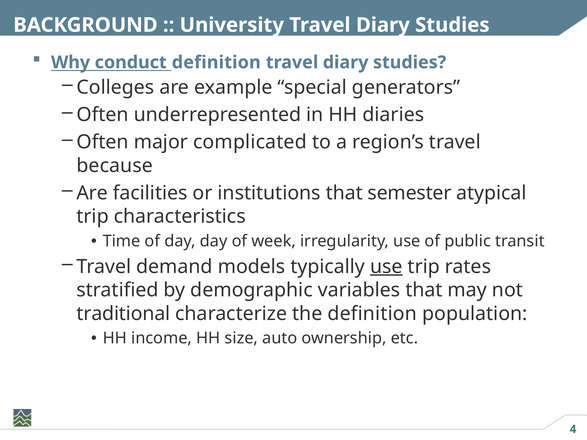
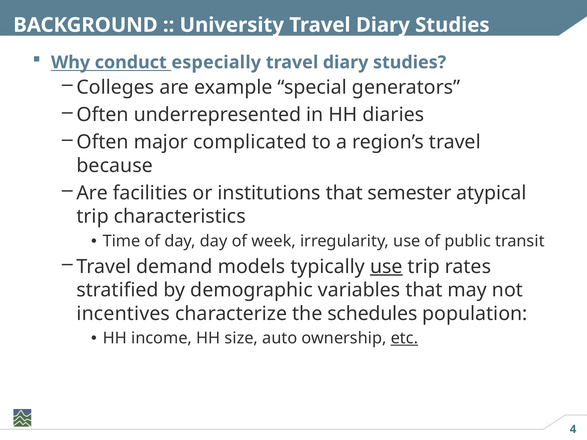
conduct definition: definition -> especially (216, 62)
traditional: traditional -> incentives (123, 314)
the definition: definition -> schedules (372, 314)
etc underline: none -> present (404, 338)
